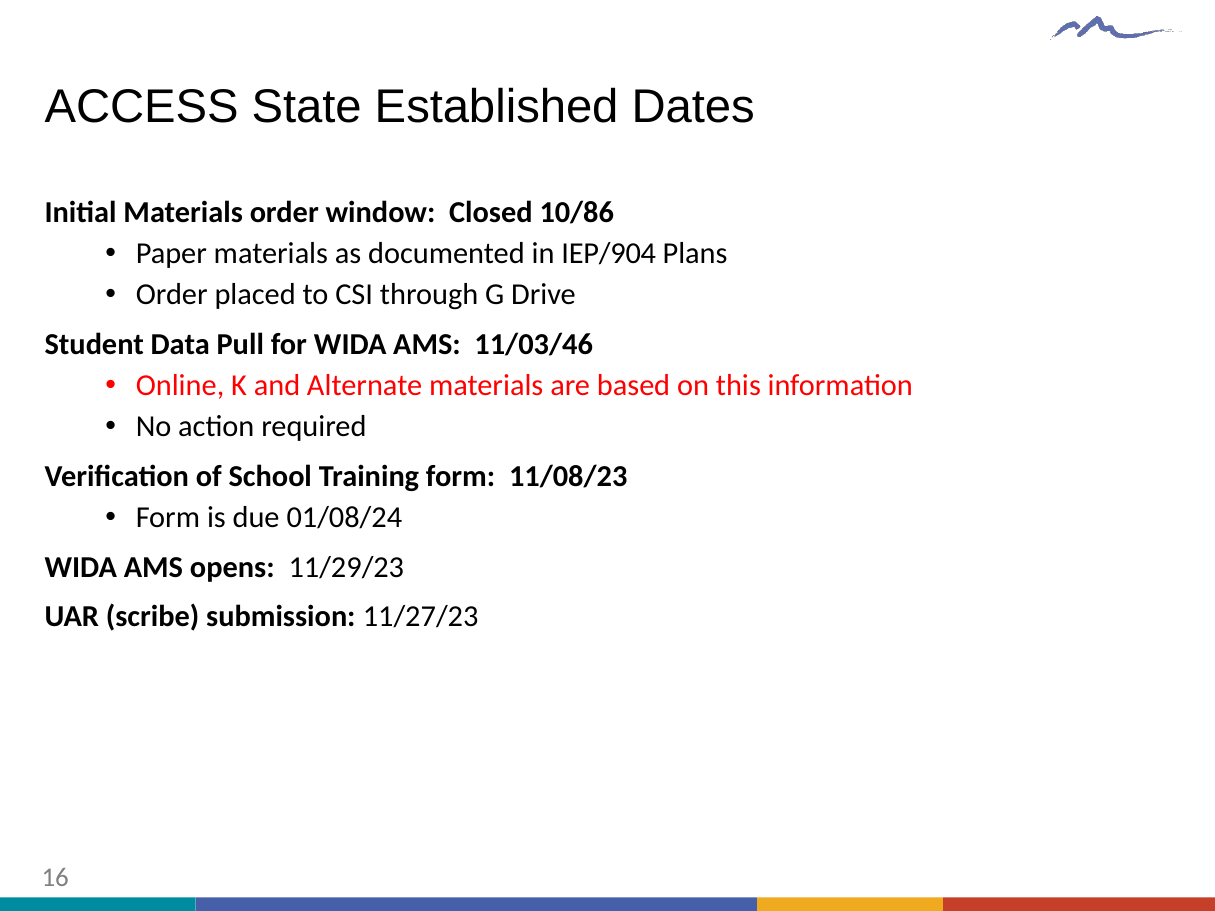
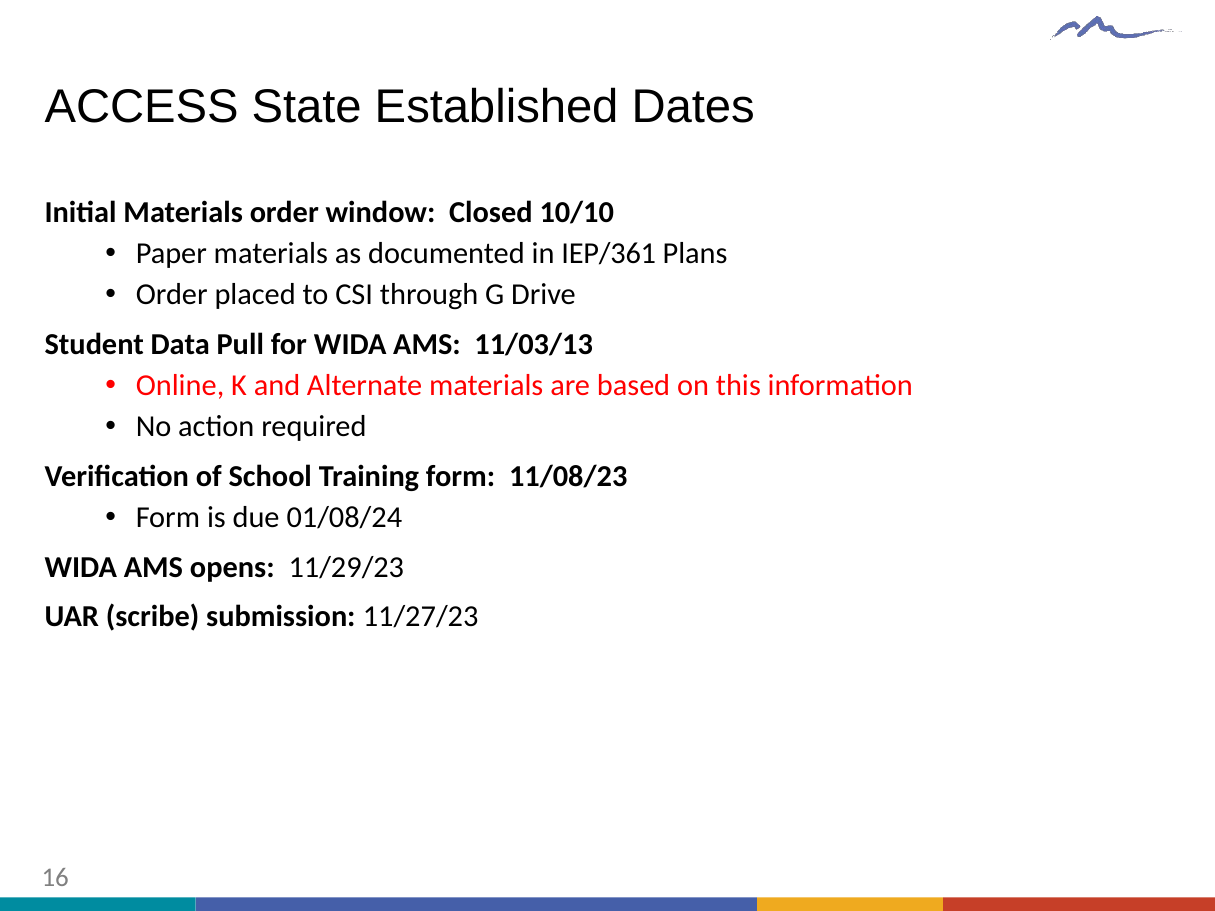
10/86: 10/86 -> 10/10 (577, 212)
IEP/904: IEP/904 -> IEP/361 (609, 253)
11/03/46: 11/03/46 -> 11/03/13 (534, 344)
